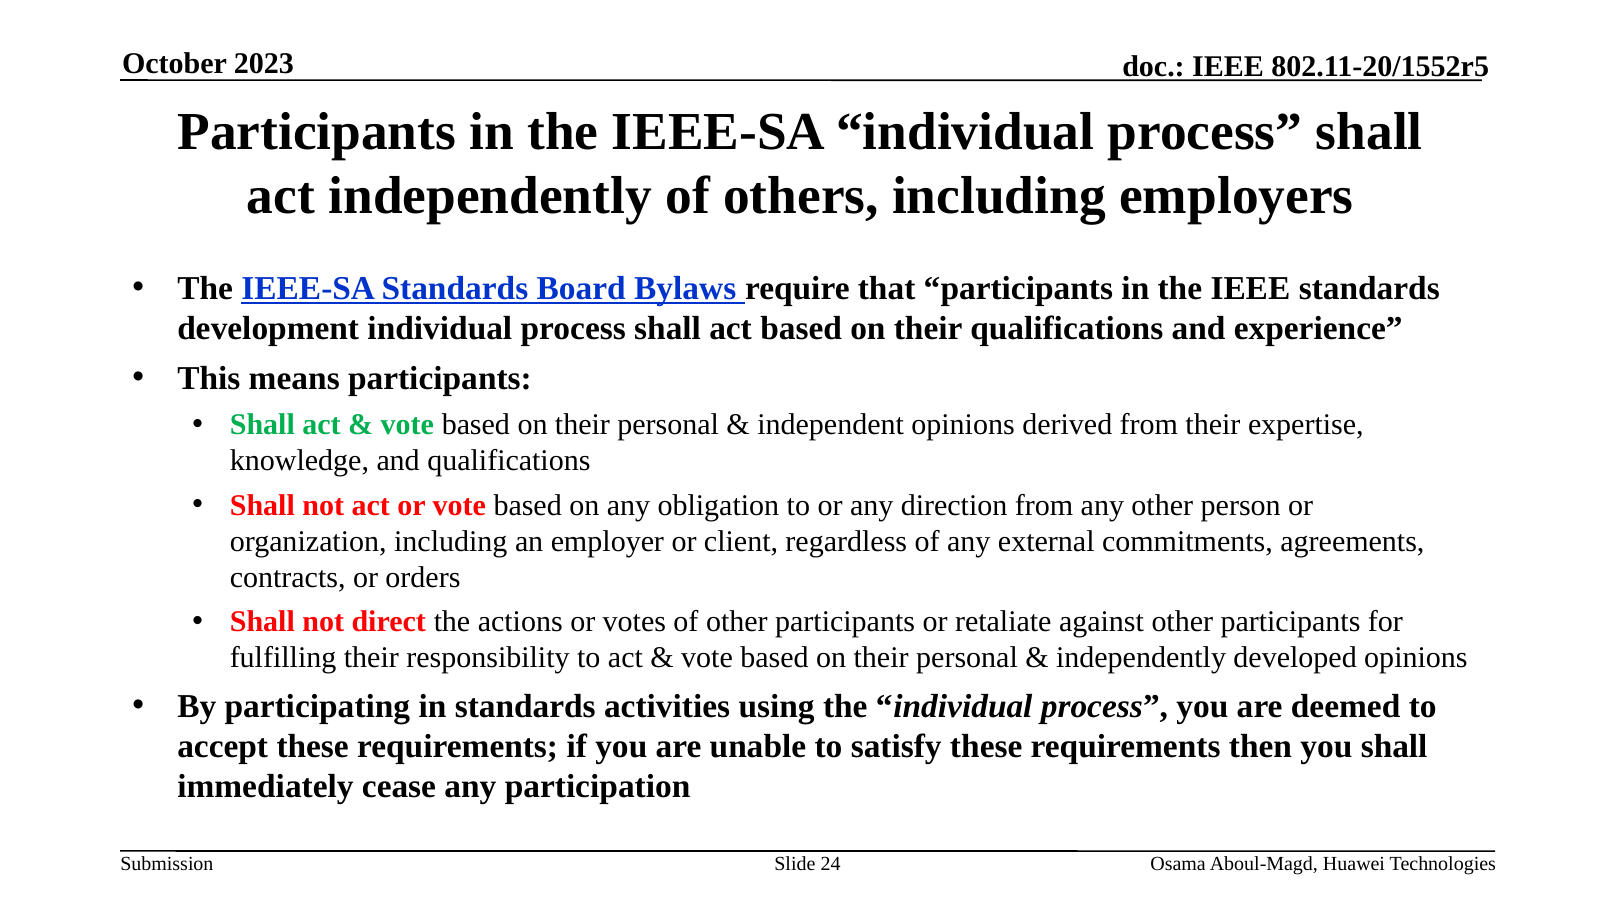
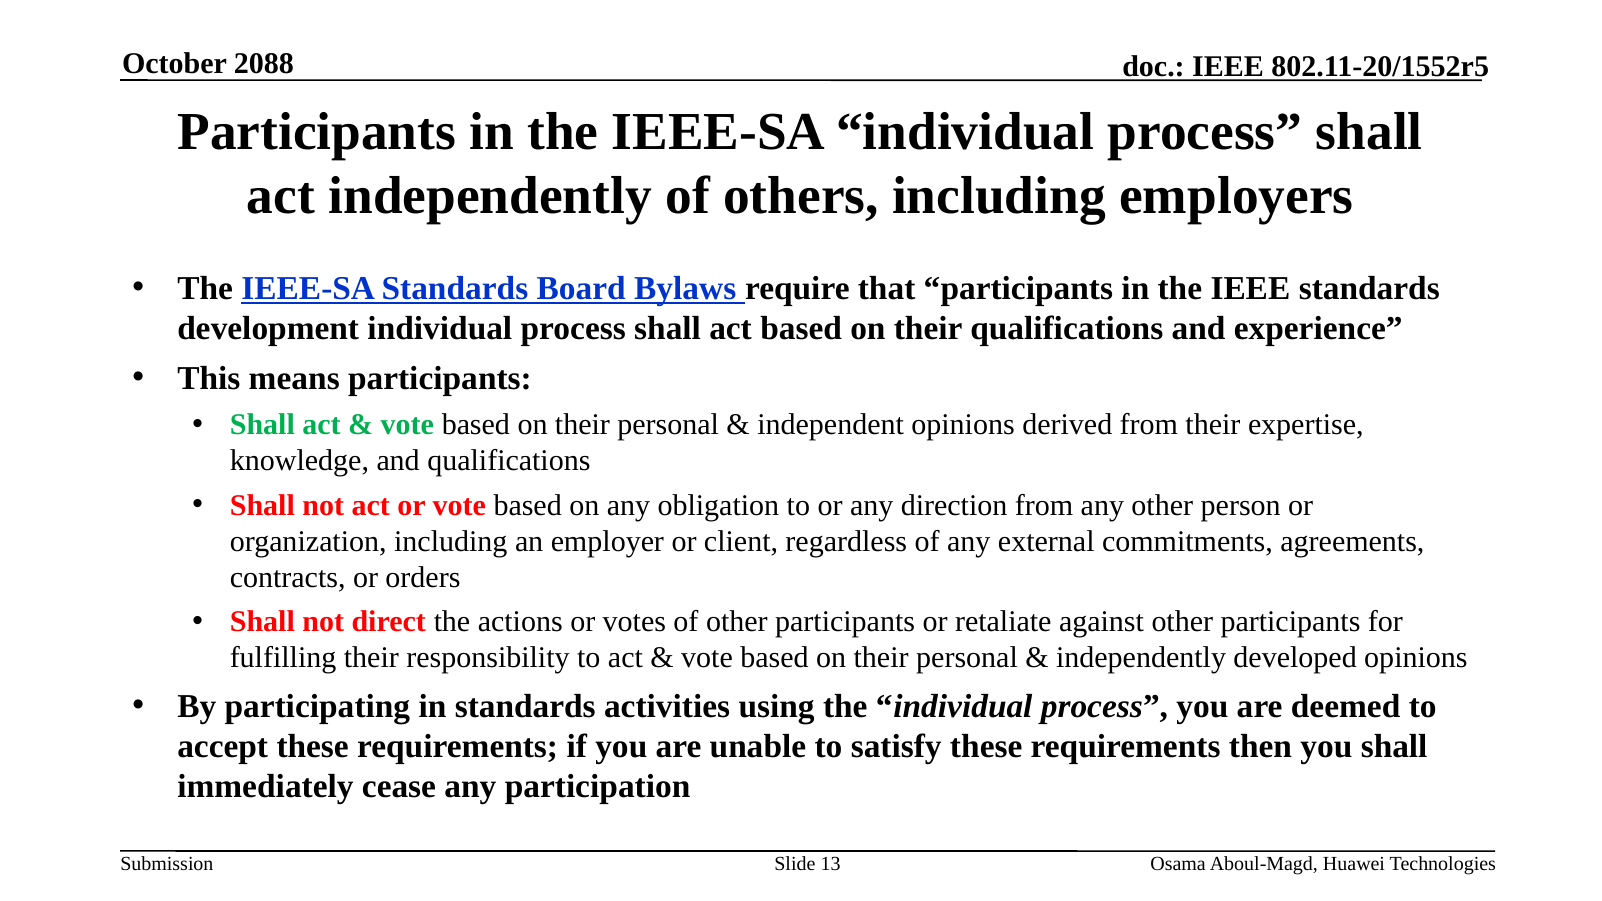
2023: 2023 -> 2088 (264, 64)
24: 24 -> 13 (831, 864)
